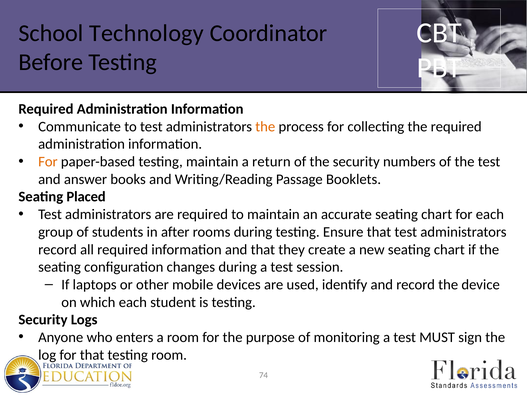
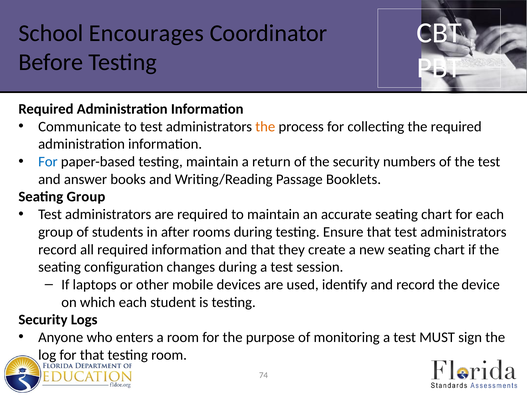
Technology: Technology -> Encourages (146, 33)
For colour: orange -> blue (48, 162)
Seating Placed: Placed -> Group (86, 197)
